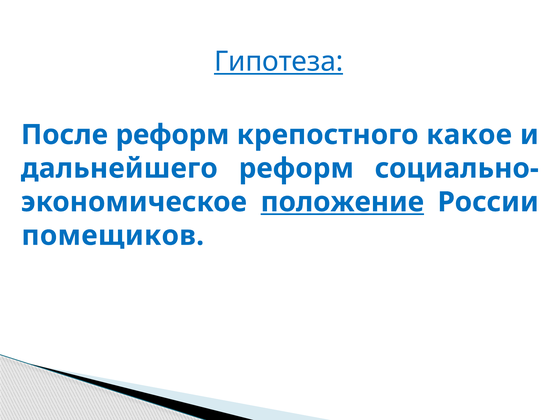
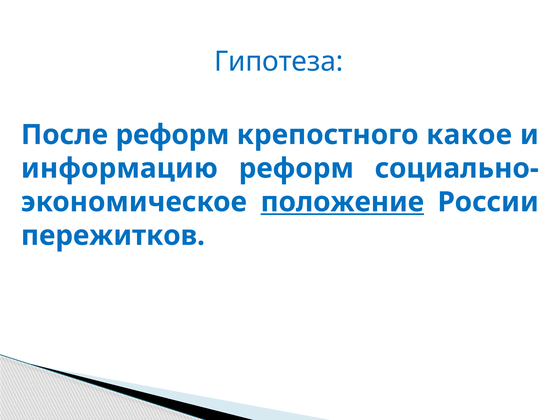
Гипотеза underline: present -> none (279, 62)
дальнейшего: дальнейшего -> информацию (119, 168)
помещиков: помещиков -> пережитков (113, 236)
